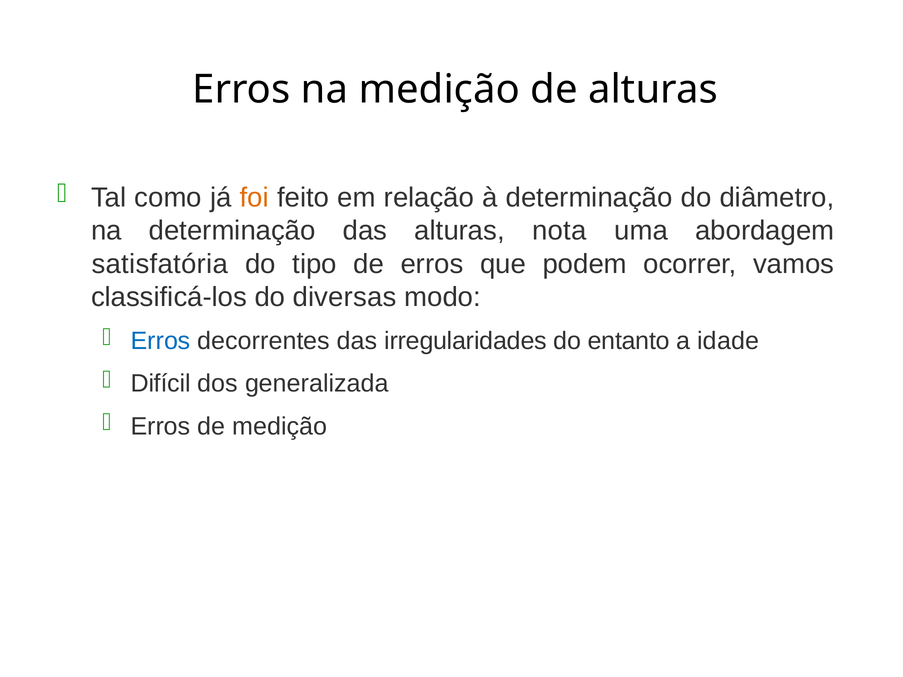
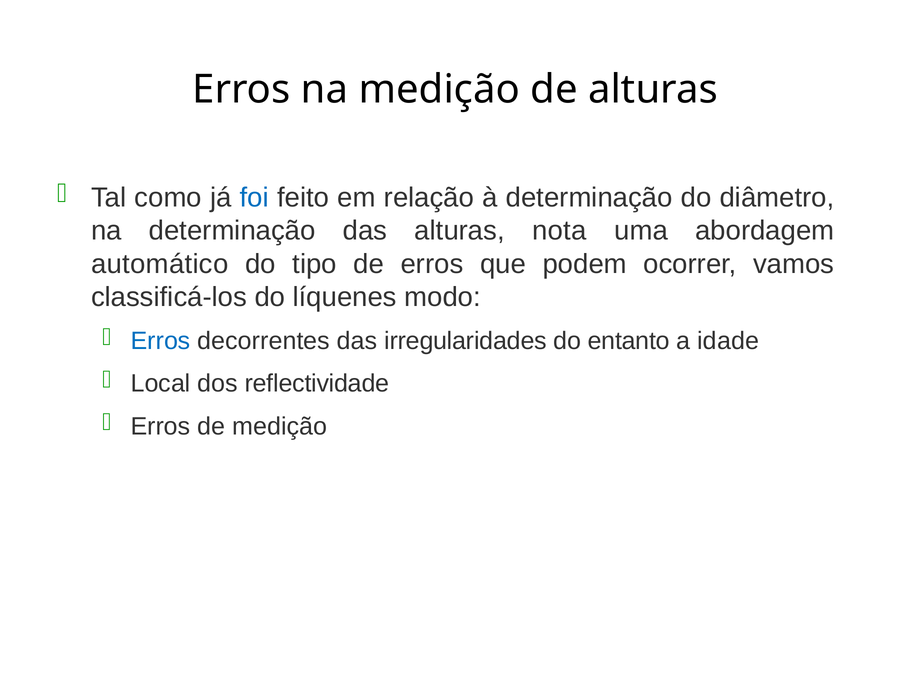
foi colour: orange -> blue (254, 198)
satisfatória: satisfatória -> automático (160, 264)
diversas: diversas -> líquenes (345, 297)
Difícil: Difícil -> Local (161, 384)
generalizada: generalizada -> reflectividade (317, 384)
